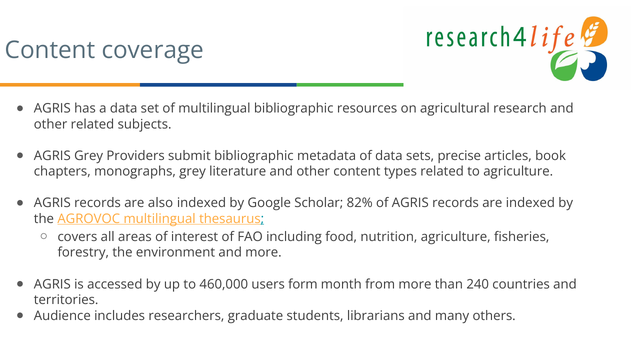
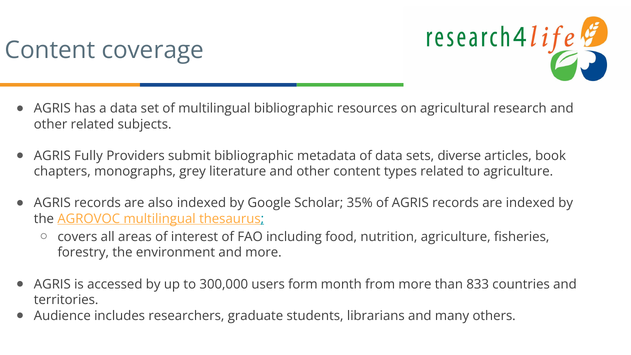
AGRIS Grey: Grey -> Fully (89, 156)
precise: precise -> diverse (459, 156)
82%: 82% -> 35% (360, 203)
460,000: 460,000 -> 300,000 (224, 284)
240: 240 -> 833 (478, 284)
